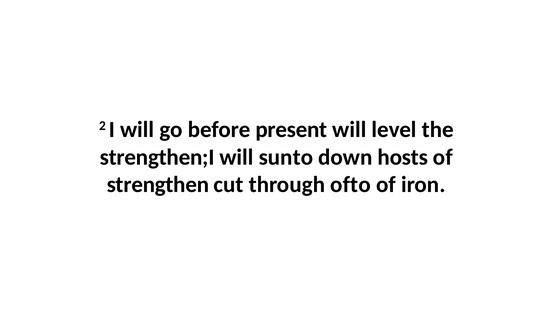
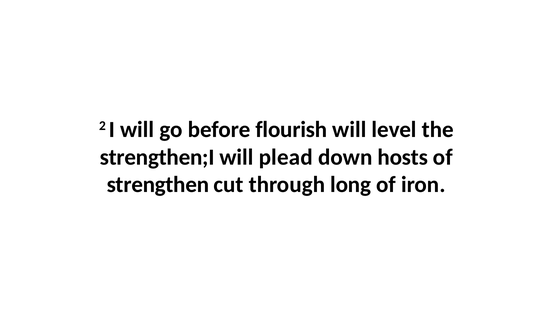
present: present -> flourish (291, 129)
sunto: sunto -> plead (286, 157)
ofto: ofto -> long (351, 185)
